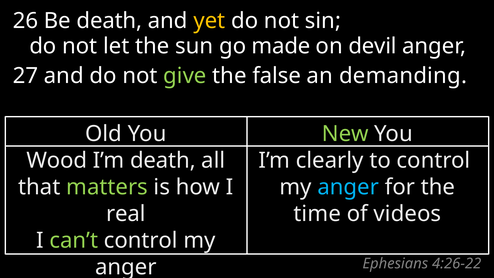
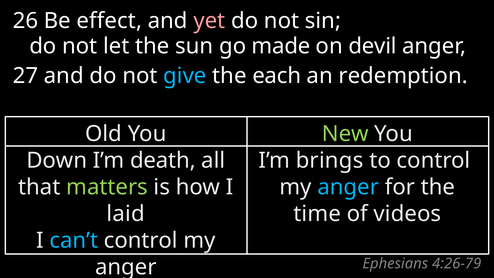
Be death: death -> effect (109, 21)
yet colour: yellow -> pink (209, 21)
give colour: light green -> light blue (185, 76)
false: false -> each (277, 76)
demanding: demanding -> redemption (403, 76)
Wood: Wood -> Down (57, 160)
clearly: clearly -> brings (330, 160)
real: real -> laid (126, 214)
can’t colour: light green -> light blue (74, 240)
4:26-22: 4:26-22 -> 4:26-79 (457, 263)
